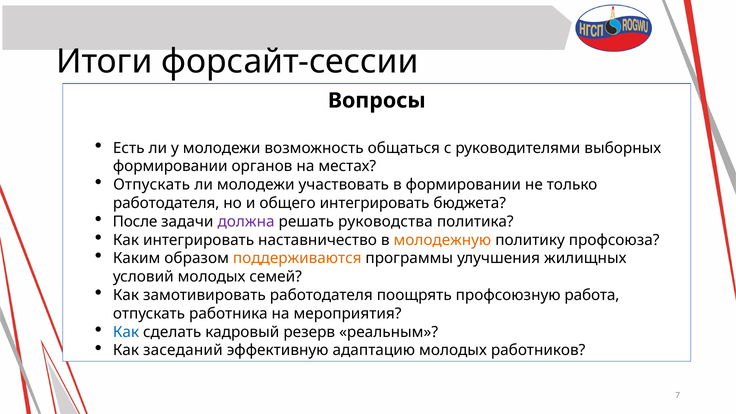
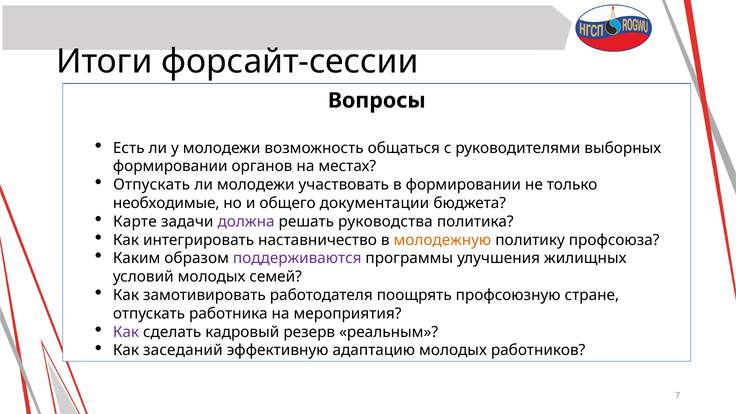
работодателя: работодателя -> необходимые (166, 203)
общего интегрировать: интегрировать -> документации (374, 203)
После: После -> Карте (135, 222)
поддерживаются colour: orange -> purple (297, 258)
работа: работа -> стране (592, 295)
Как colour: blue -> purple (126, 332)
